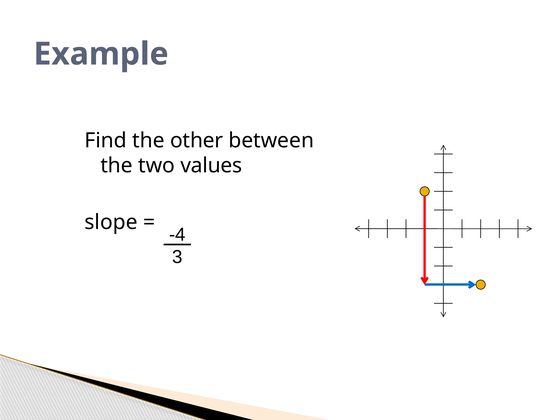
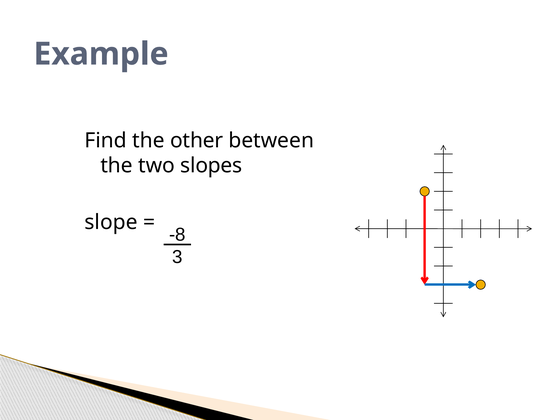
values: values -> slopes (211, 166)
-4: -4 -> -8 (177, 235)
